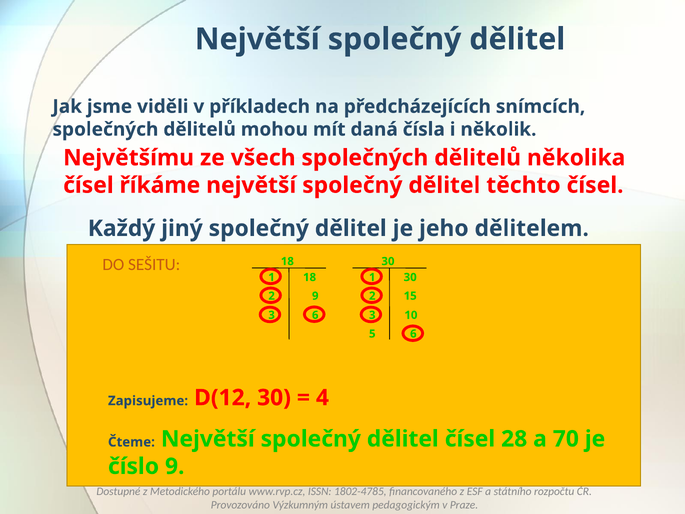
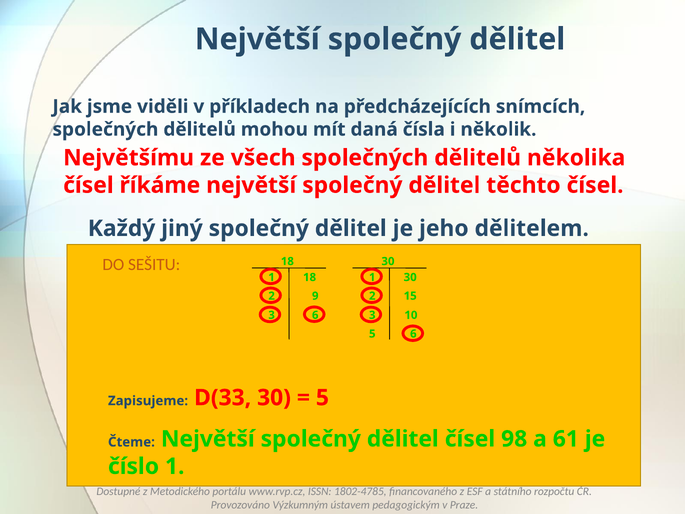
D(12: D(12 -> D(33 (223, 398)
4: 4 -> 5 (322, 398)
28: 28 -> 98 (514, 439)
70: 70 -> 61 (566, 439)
číslo 9: 9 -> 1 (175, 466)
